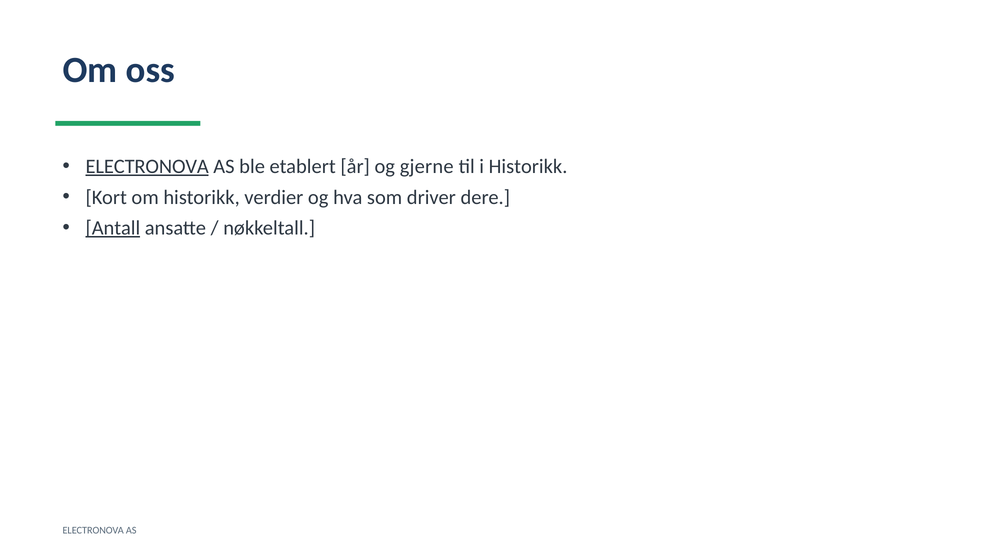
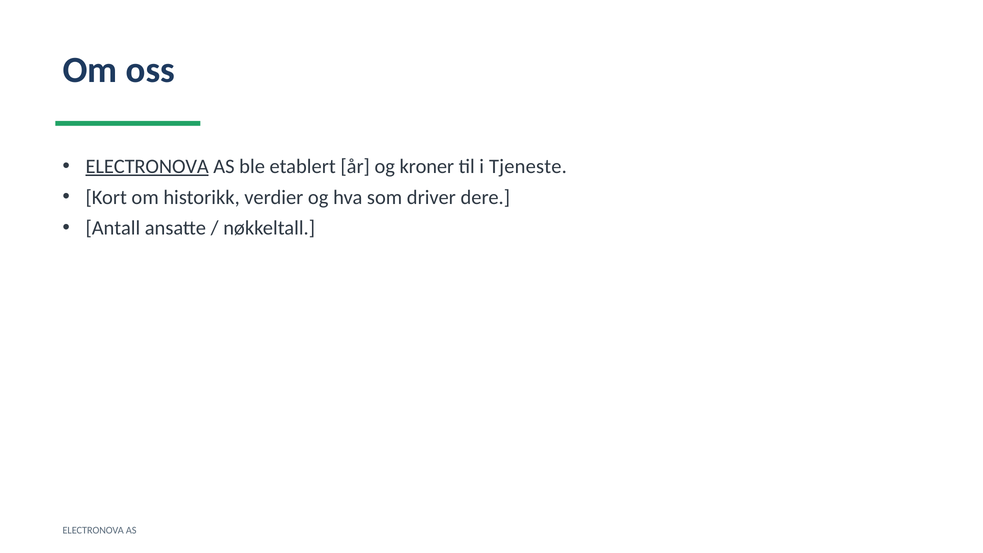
gjerne: gjerne -> kroner (427, 166)
i Historikk: Historikk -> Tjeneste (528, 166)
Antall underline: present -> none (113, 228)
